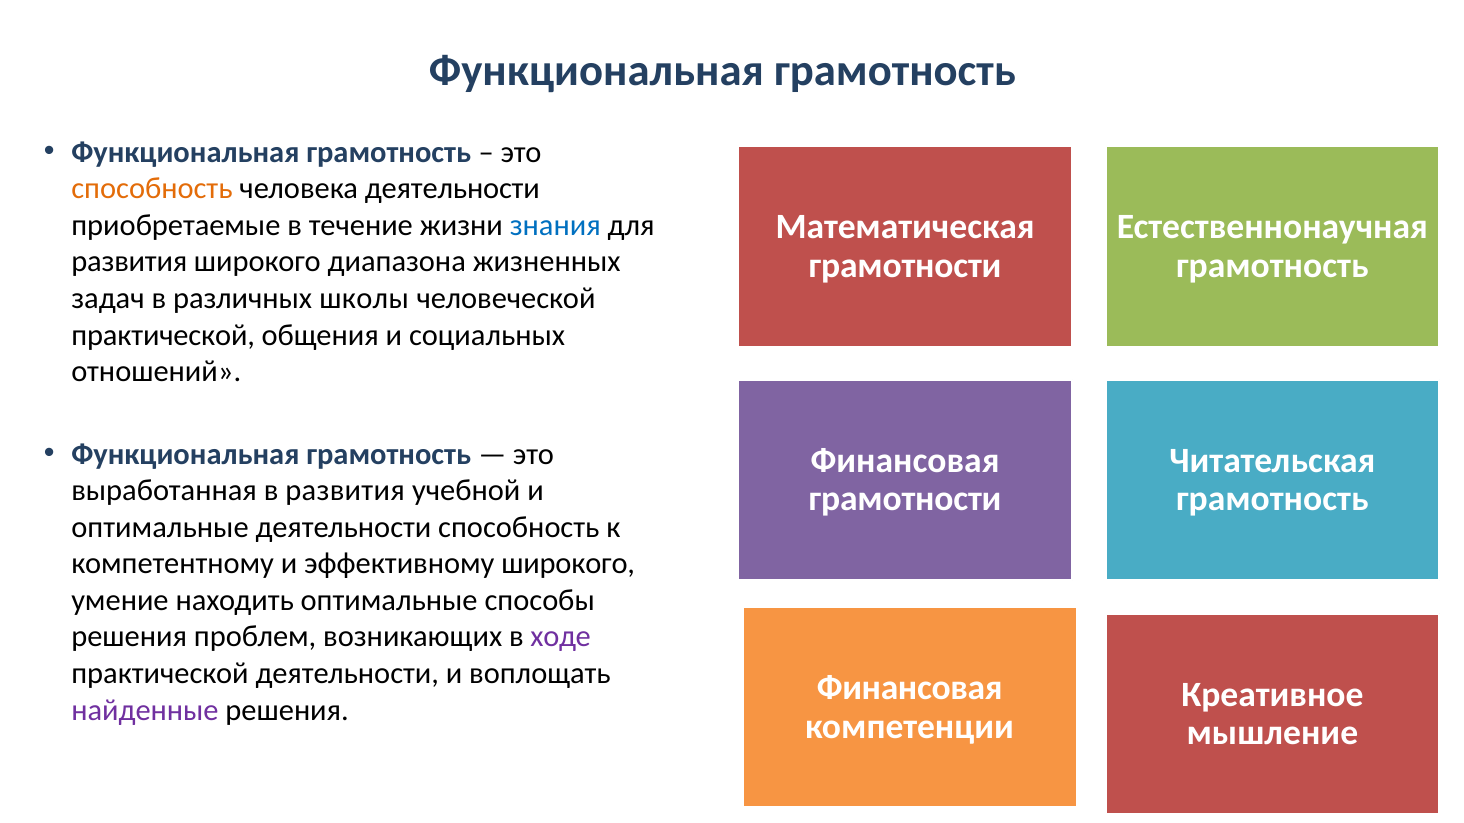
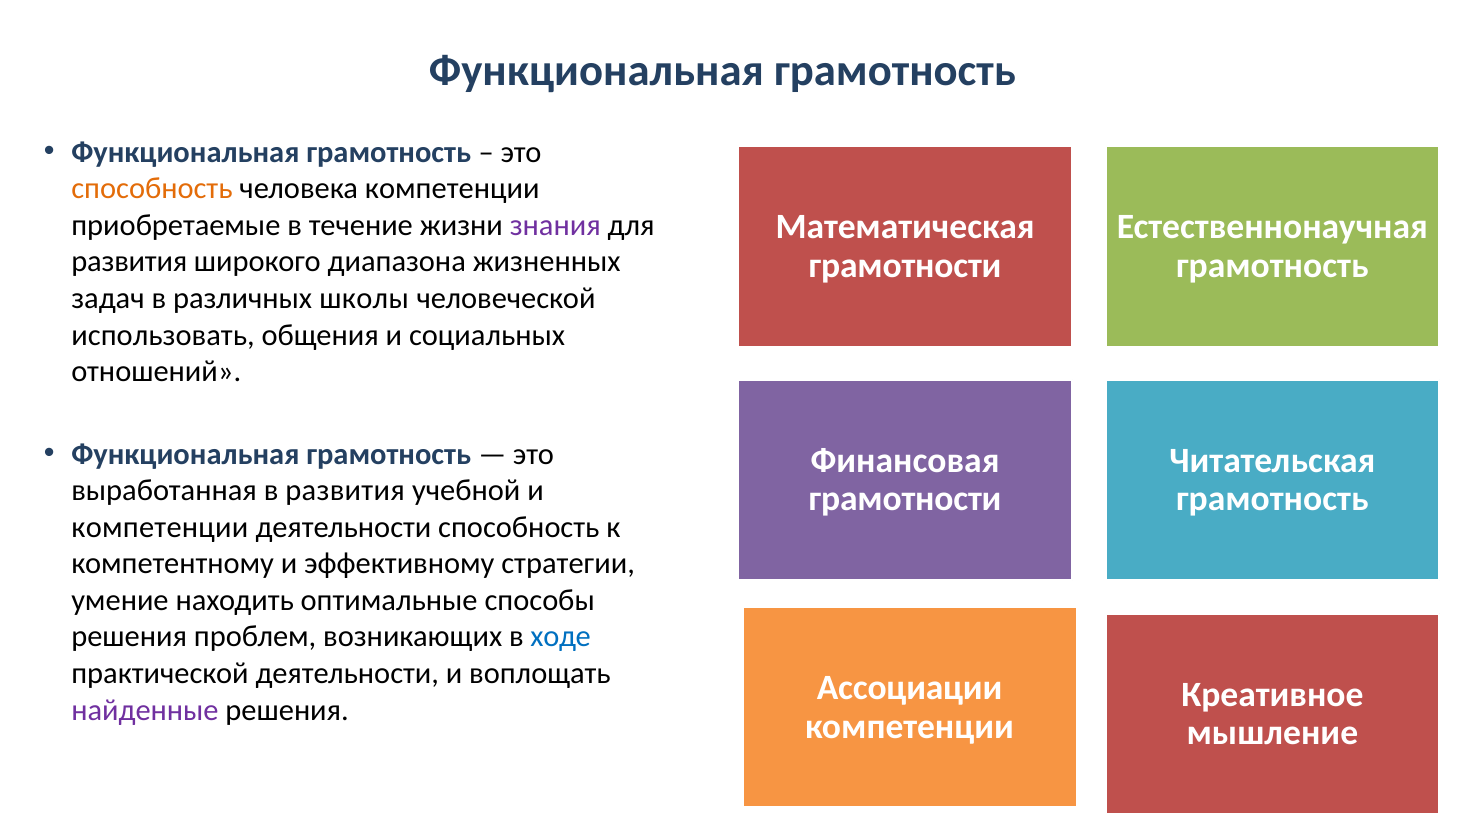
человека деятельности: деятельности -> компетенции (452, 189)
знания colour: blue -> purple (555, 225)
практической: практической -> использовать (163, 335)
оптимальные: оптимальные -> компетенции (160, 527)
эффективному широкого: широкого -> стратегии (568, 564)
ходе colour: purple -> blue (561, 637)
Финансовая: Финансовая -> Ассоциации (910, 688)
